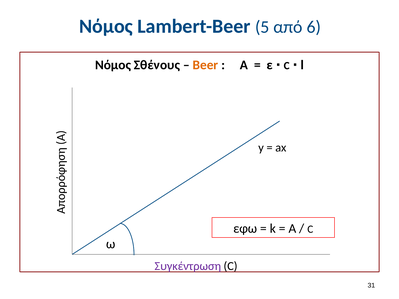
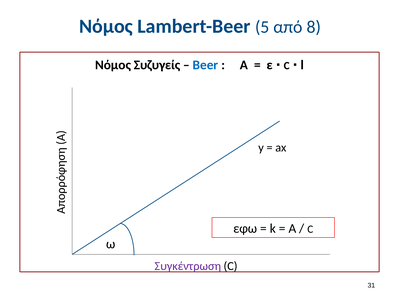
6: 6 -> 8 (314, 27)
Σθένους: Σθένους -> Συζυγείς (157, 65)
Beer colour: orange -> blue (205, 65)
